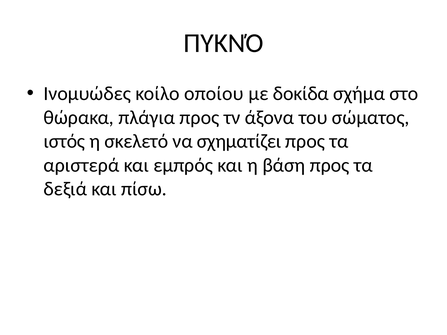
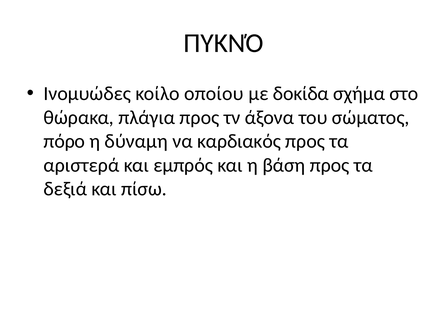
ιστός: ιστός -> πόρο (64, 141)
σκελετό: σκελετό -> δύναμη (136, 141)
σχηματίζει: σχηματίζει -> καρδιακός (239, 141)
